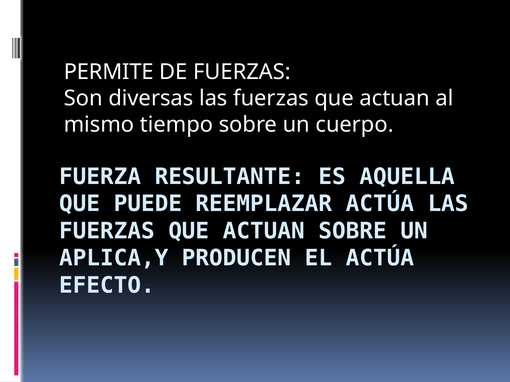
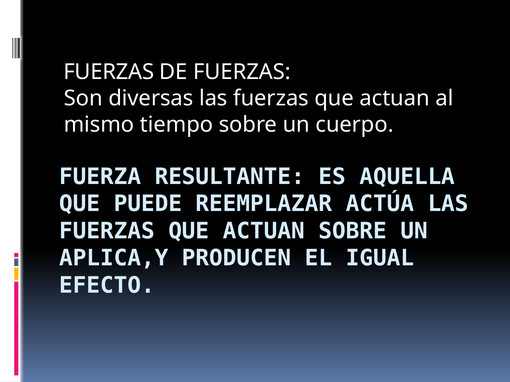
PERMITE: PERMITE -> FUERZAS (109, 72)
EL ACTÚA: ACTÚA -> IGUAL (380, 258)
